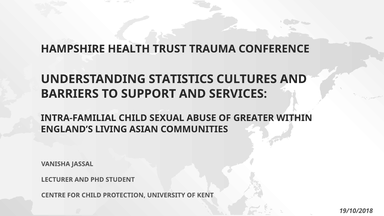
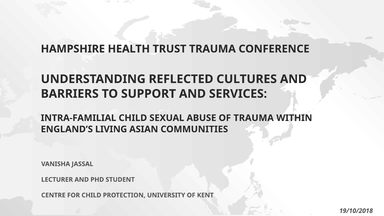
STATISTICS: STATISTICS -> REFLECTED (181, 79)
OF GREATER: GREATER -> TRAUMA (254, 118)
